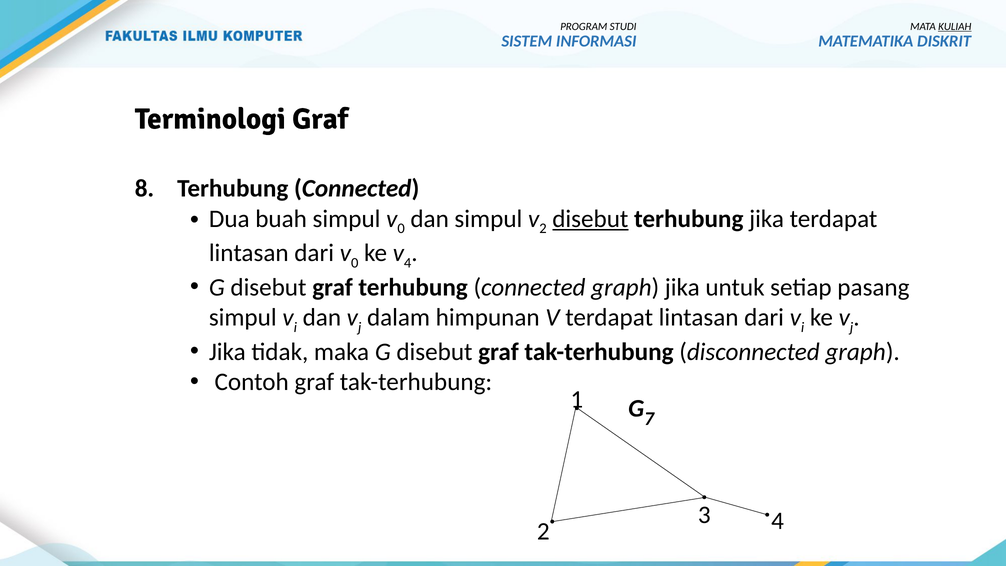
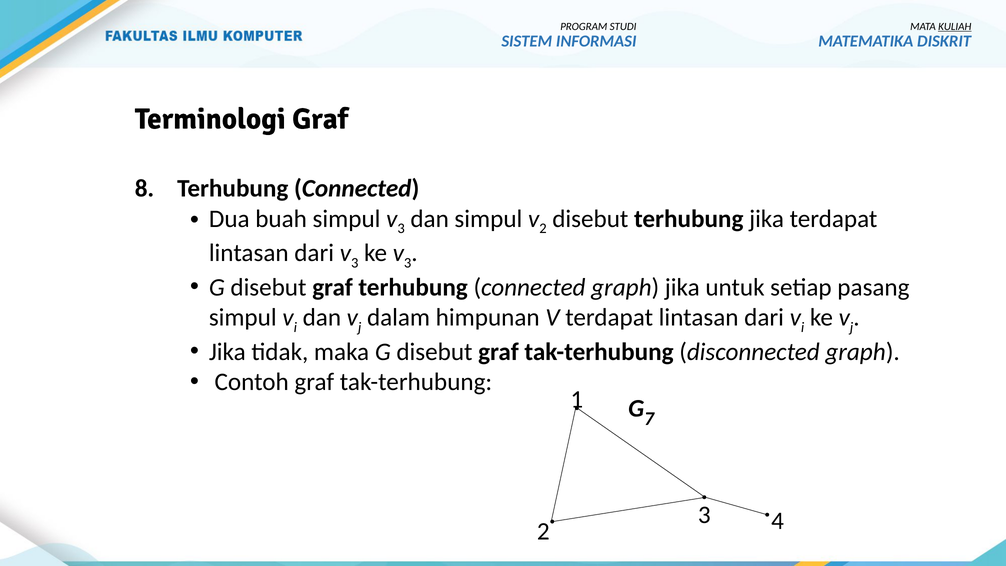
simpul v 0: 0 -> 3 (401, 228)
disebut underline: present -> none (590, 219)
dari v 0: 0 -> 3 (355, 263)
ke v 4: 4 -> 3 (408, 263)
